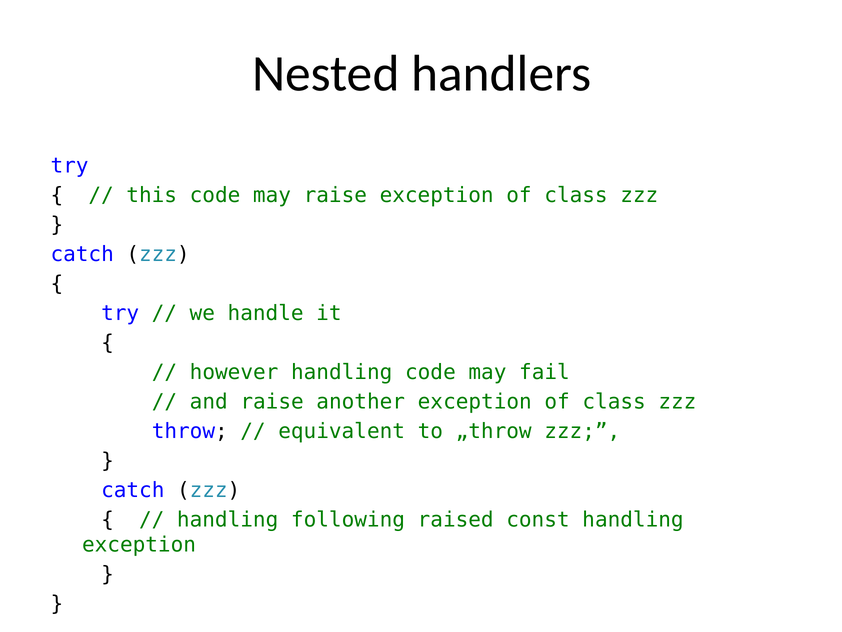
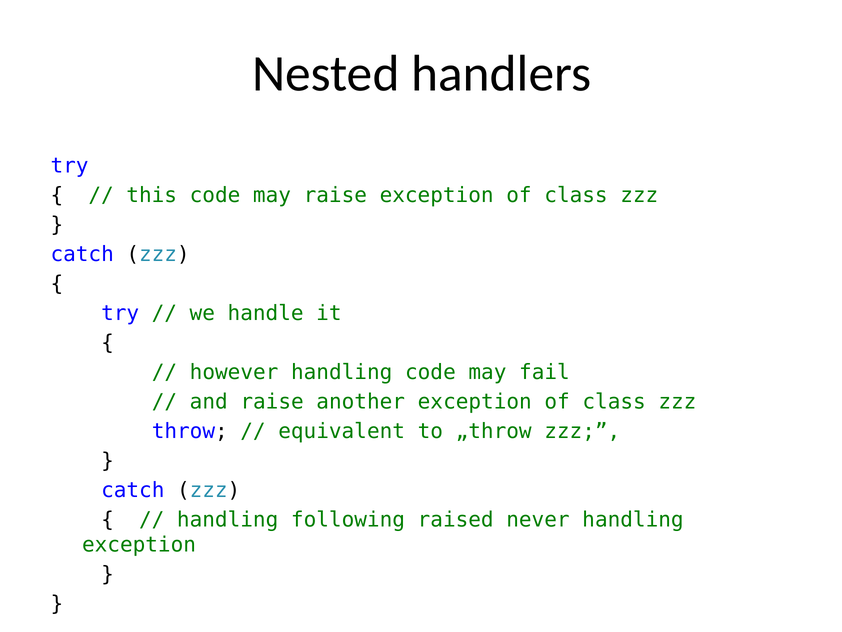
const: const -> never (538, 519)
